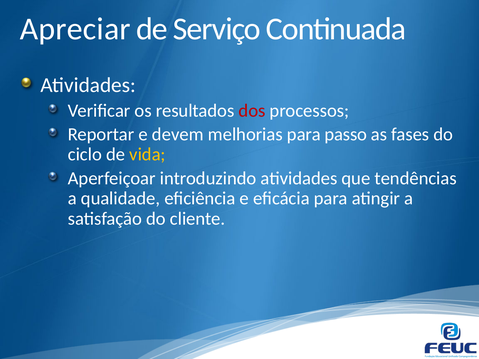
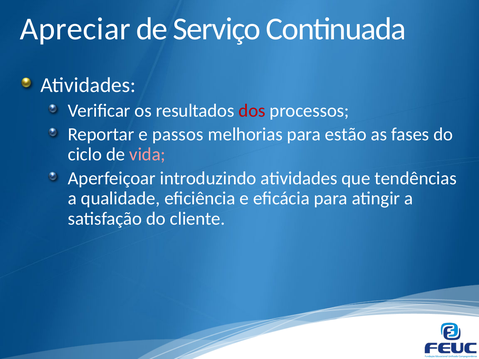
devem: devem -> passos (178, 134)
passo: passo -> estão (346, 134)
vida colour: yellow -> pink (147, 155)
